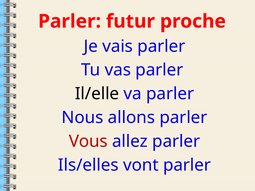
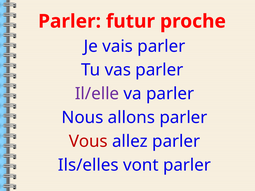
Il/elle colour: black -> purple (97, 94)
